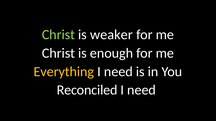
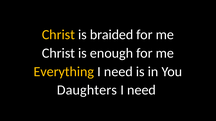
Christ colour: light green -> yellow (58, 35)
weaker: weaker -> braided (112, 35)
Reconciled: Reconciled -> Daughters (87, 90)
